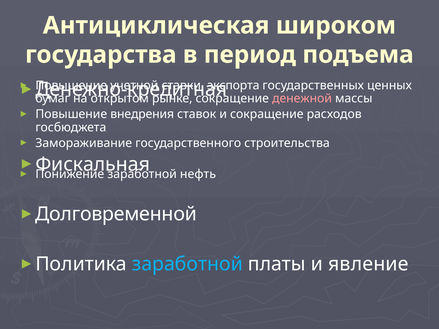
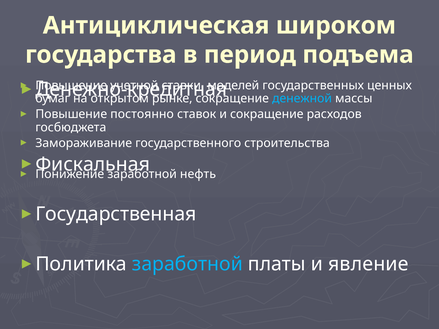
экспорта: экспорта -> моделей (233, 86)
денежной colour: pink -> light blue (302, 99)
внедрения: внедрения -> постоянно (142, 114)
Долговременной: Долговременной -> Государственная (116, 214)
